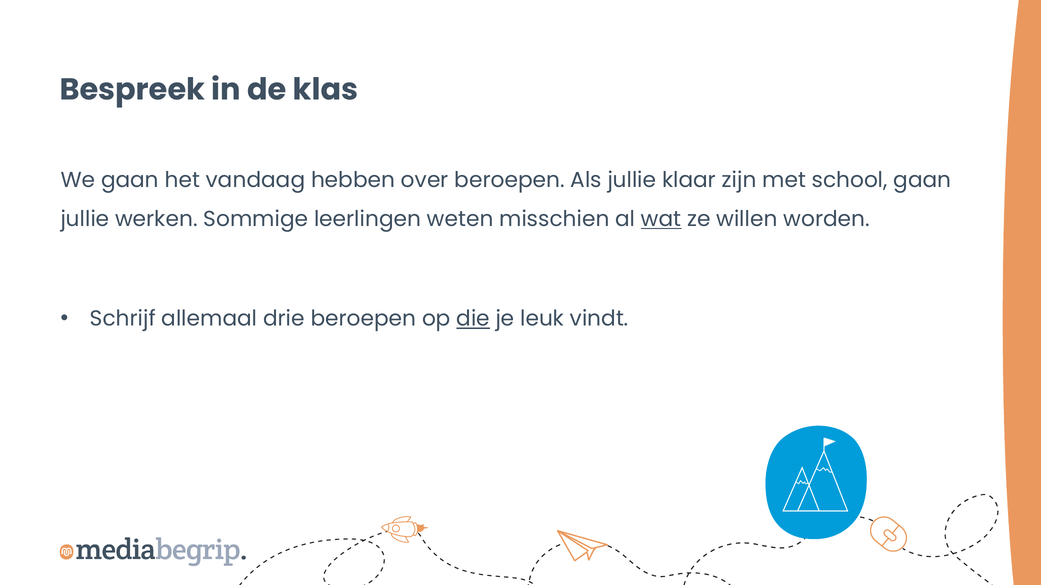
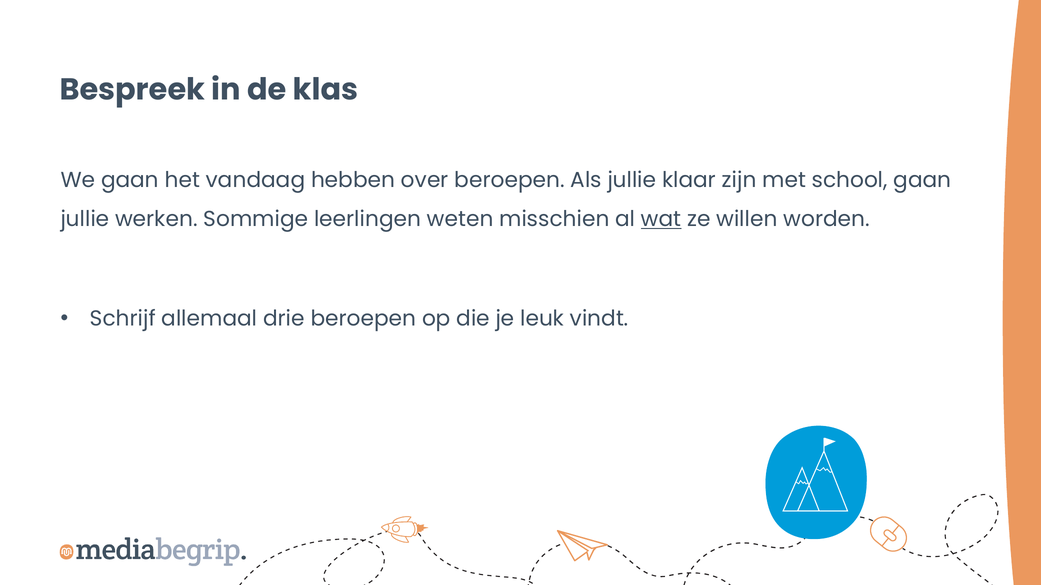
die underline: present -> none (473, 319)
